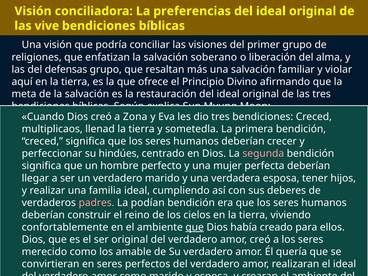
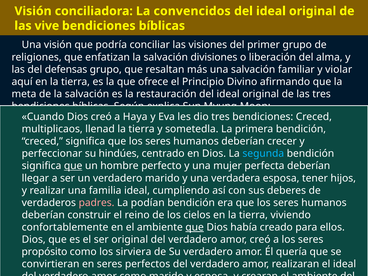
preferencias: preferencias -> convencidos (192, 11)
soberano: soberano -> divisiones (214, 57)
Zona: Zona -> Haya (135, 117)
segunda colour: pink -> light blue (263, 154)
que underline: none -> present (73, 166)
merecido: merecido -> propósito (44, 252)
amable: amable -> sirviera (134, 252)
